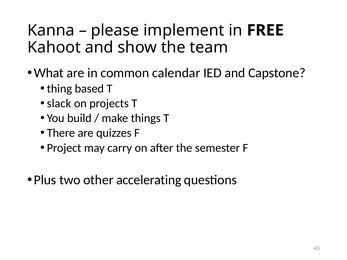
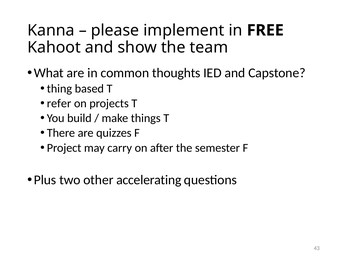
calendar: calendar -> thoughts (176, 73)
slack: slack -> refer (59, 104)
